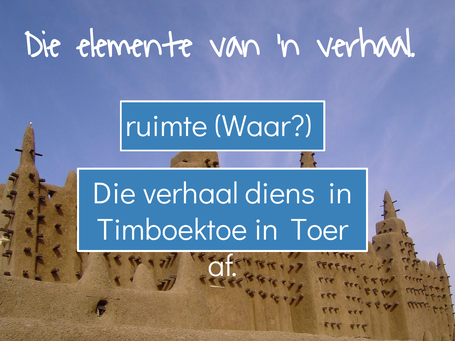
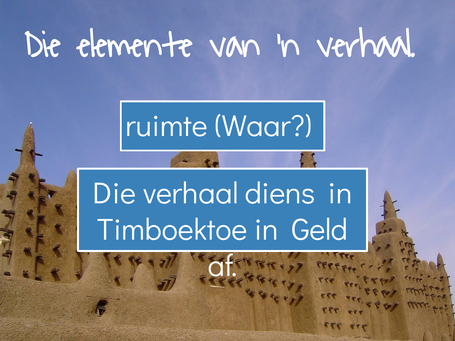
Toer: Toer -> Geld (320, 230)
